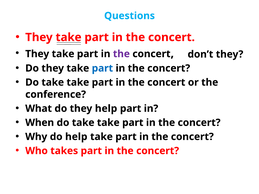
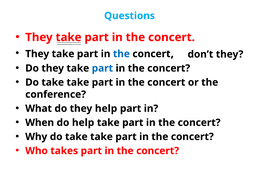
the colour: purple -> blue (121, 54)
When do take: take -> help (83, 123)
Why do help: help -> take (76, 137)
